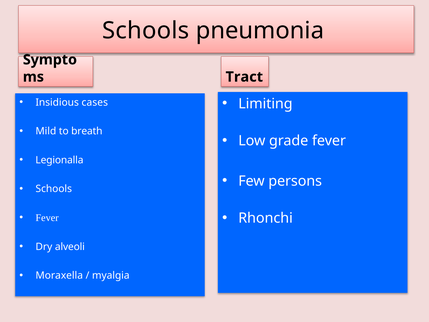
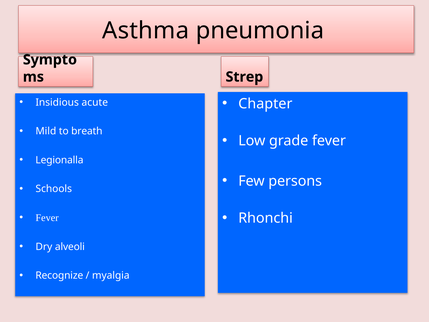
Schools: Schools -> Asthma (146, 31)
Tract: Tract -> Strep (244, 77)
Limiting: Limiting -> Chapter (265, 104)
cases: cases -> acute (95, 102)
Moraxella: Moraxella -> Recognize (59, 275)
